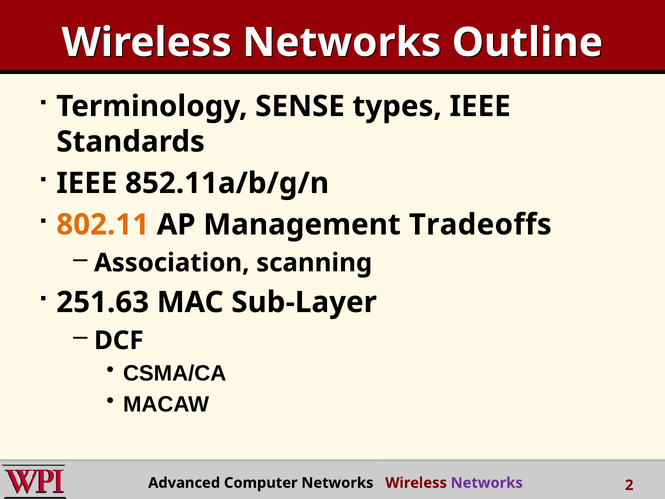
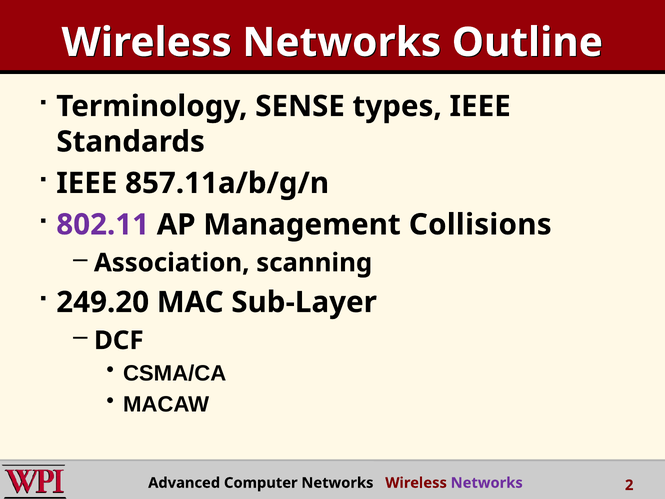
852.11a/b/g/n: 852.11a/b/g/n -> 857.11a/b/g/n (227, 183)
802.11 colour: orange -> purple (103, 225)
Tradeoffs: Tradeoffs -> Collisions (480, 225)
251.63: 251.63 -> 249.20 (103, 302)
